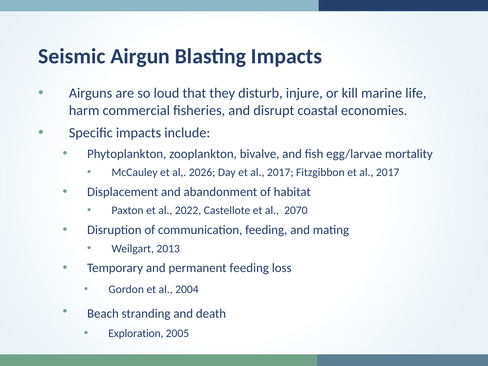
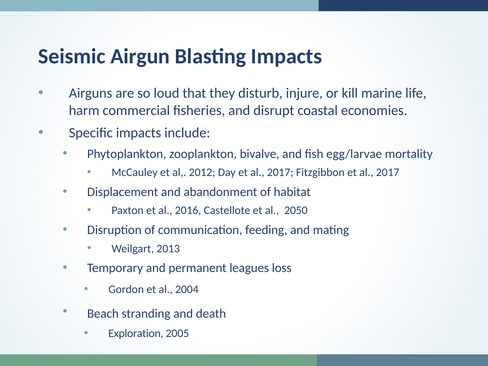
2026: 2026 -> 2012 (202, 172)
2022: 2022 -> 2016 (188, 210)
2070: 2070 -> 2050 (296, 210)
permanent feeding: feeding -> leagues (249, 268)
